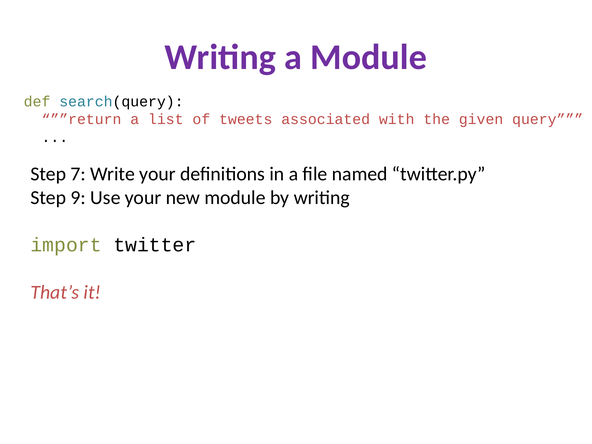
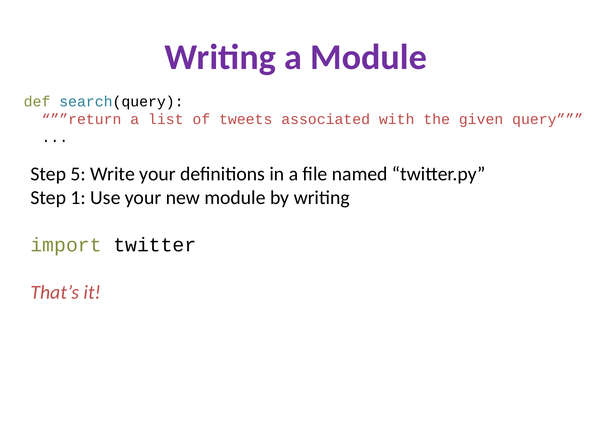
7: 7 -> 5 (78, 174)
9: 9 -> 1 (78, 198)
